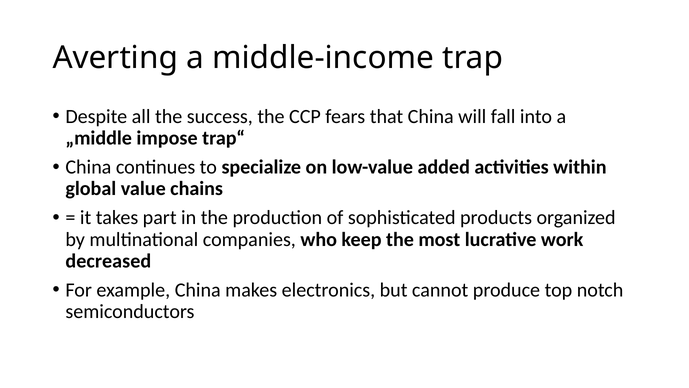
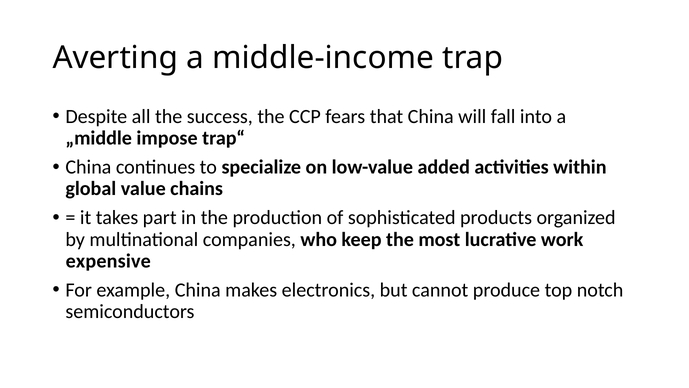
decreased: decreased -> expensive (108, 261)
